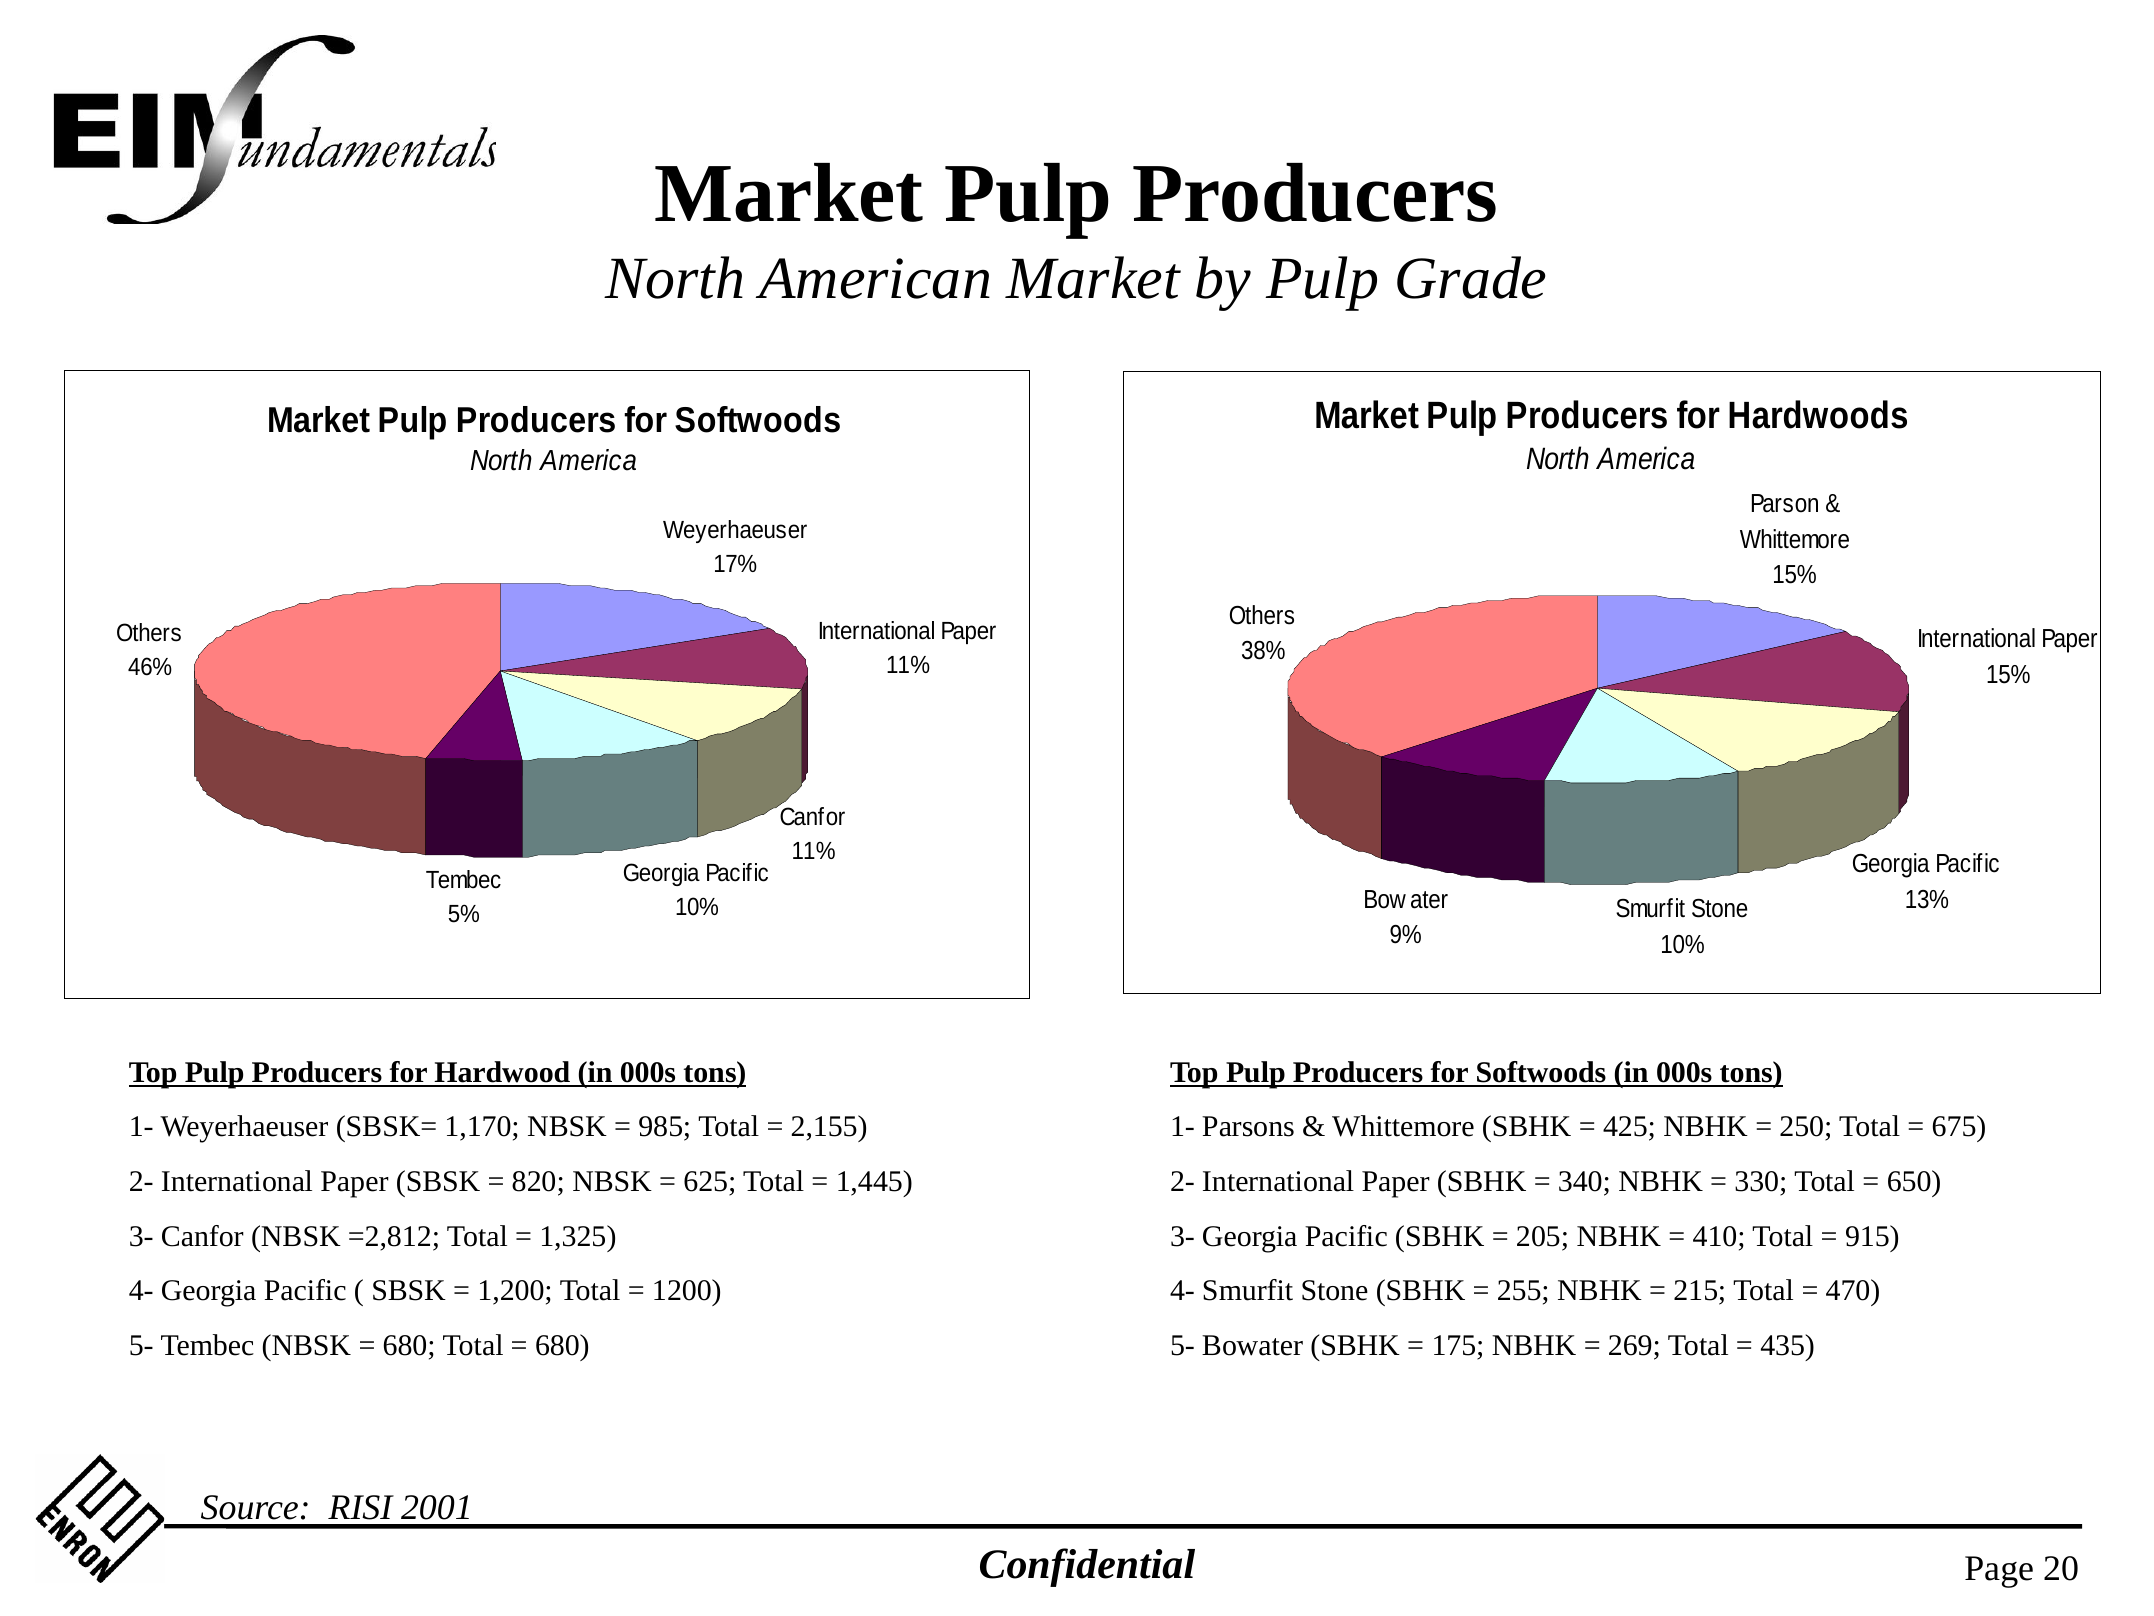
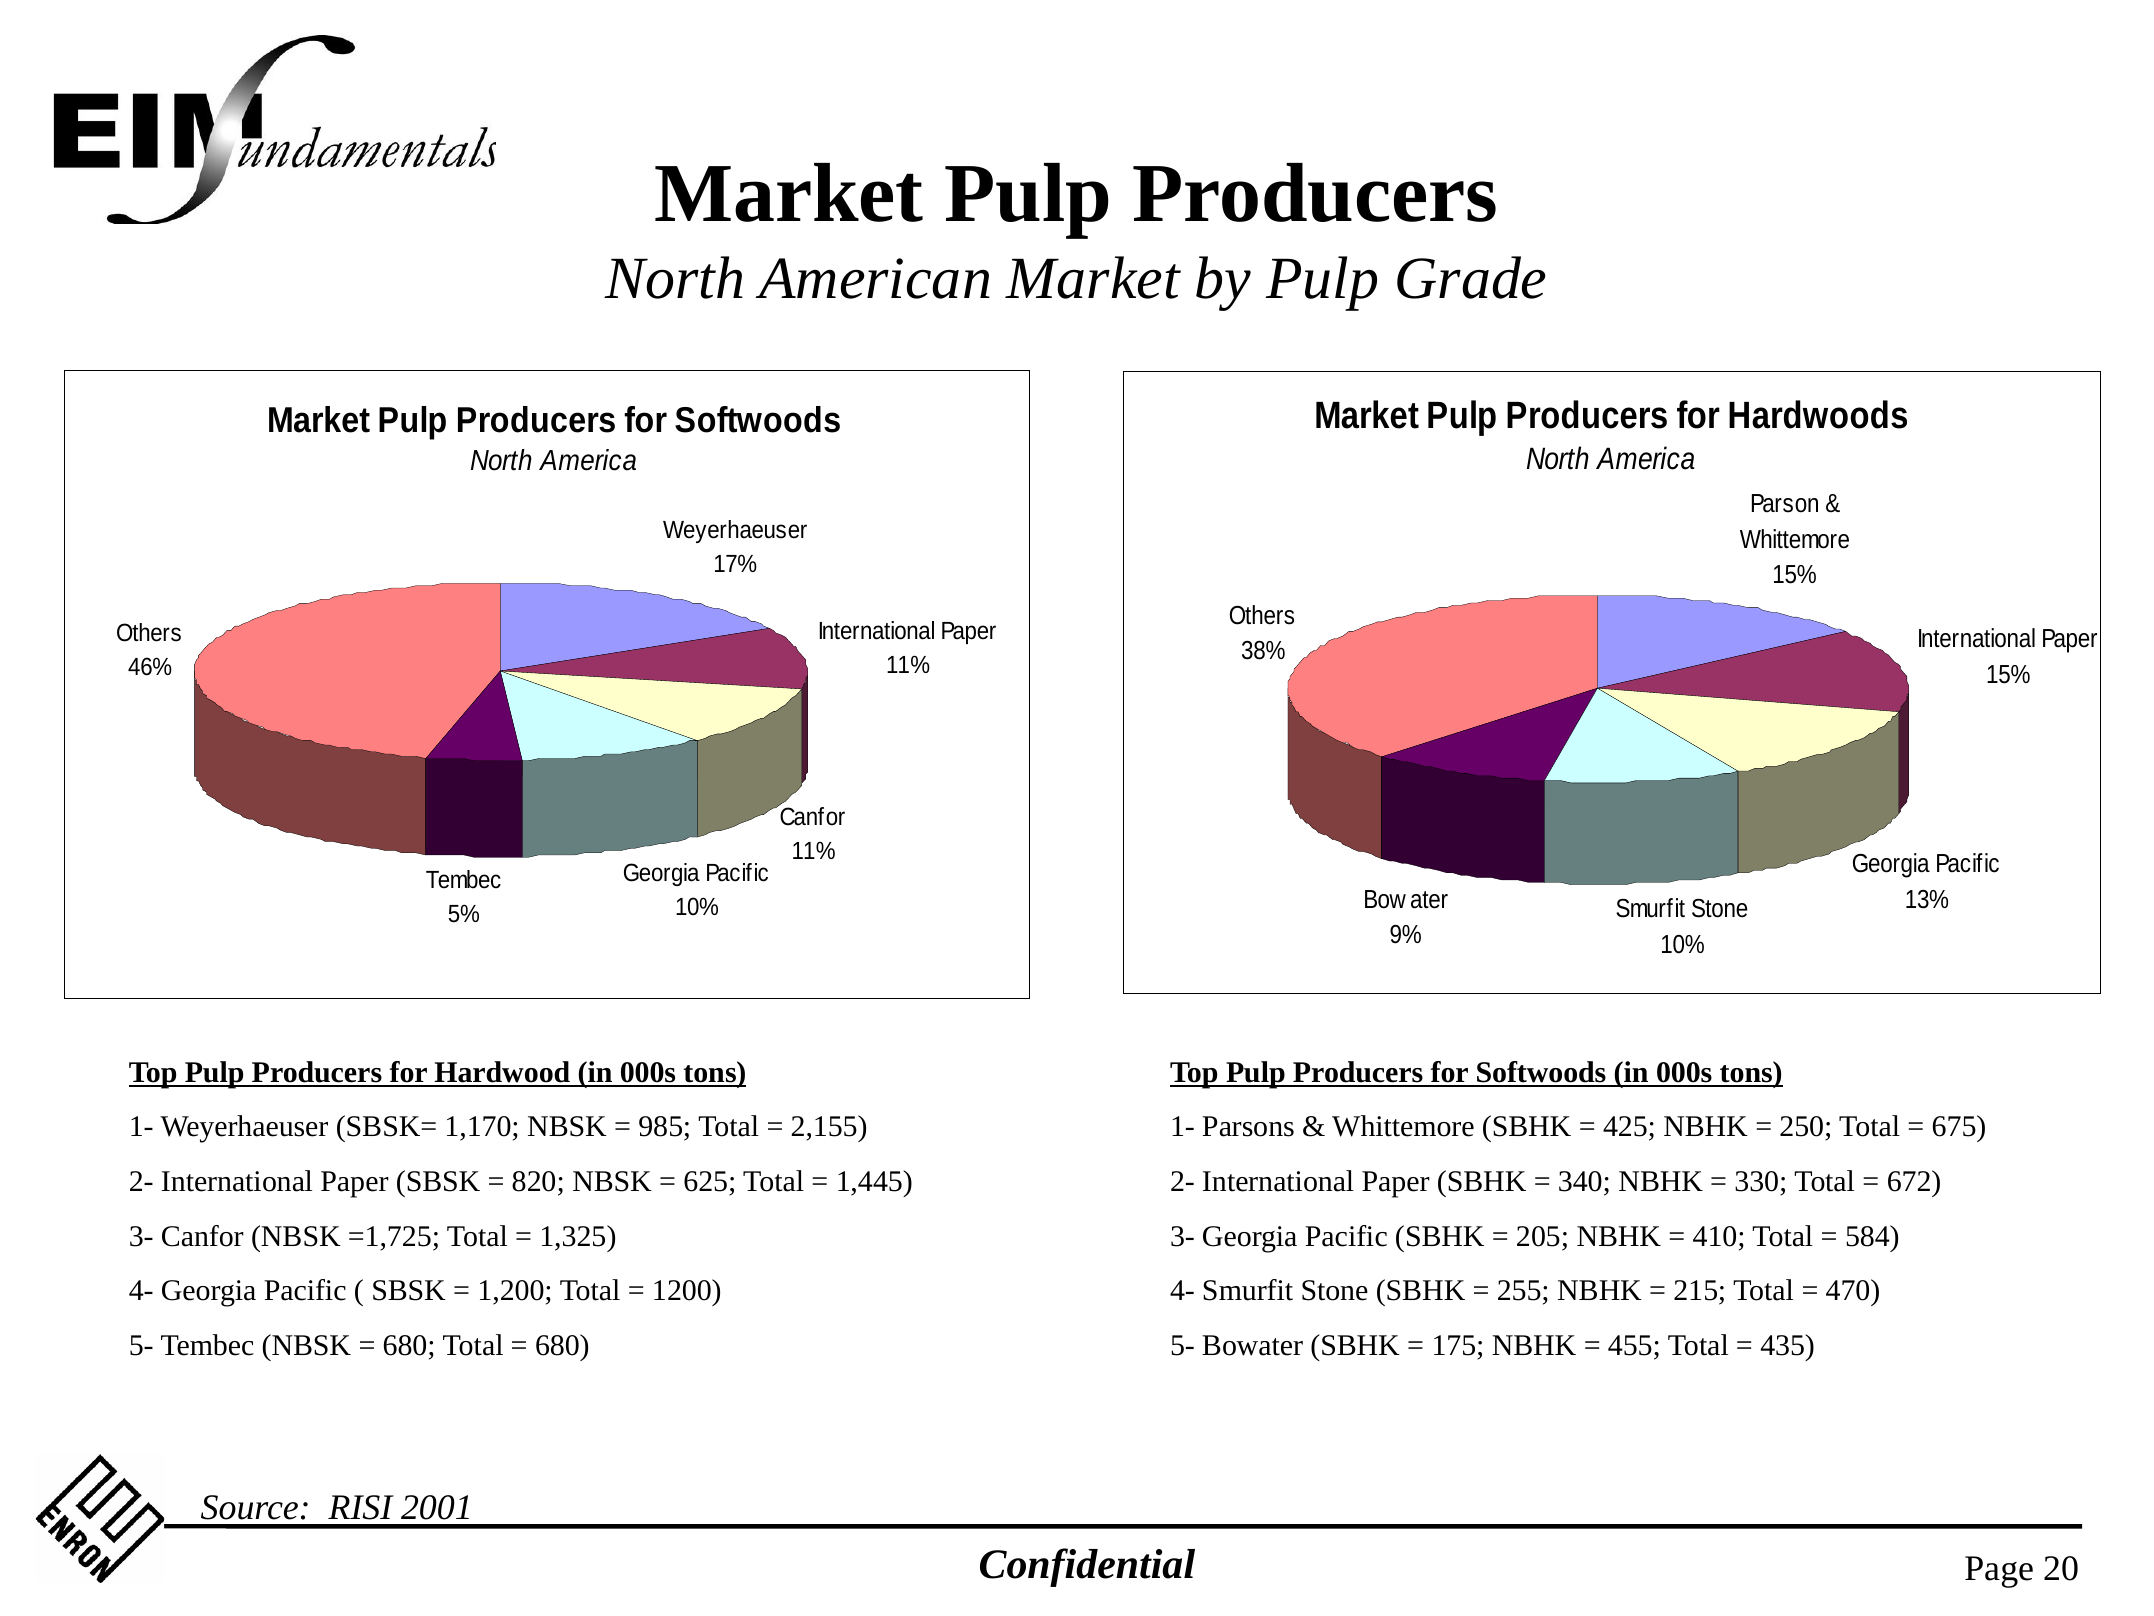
650: 650 -> 672 (1914, 1181)
=2,812: =2,812 -> =1,725 (394, 1236)
915: 915 -> 584 (1872, 1236)
269: 269 -> 455 (1634, 1345)
